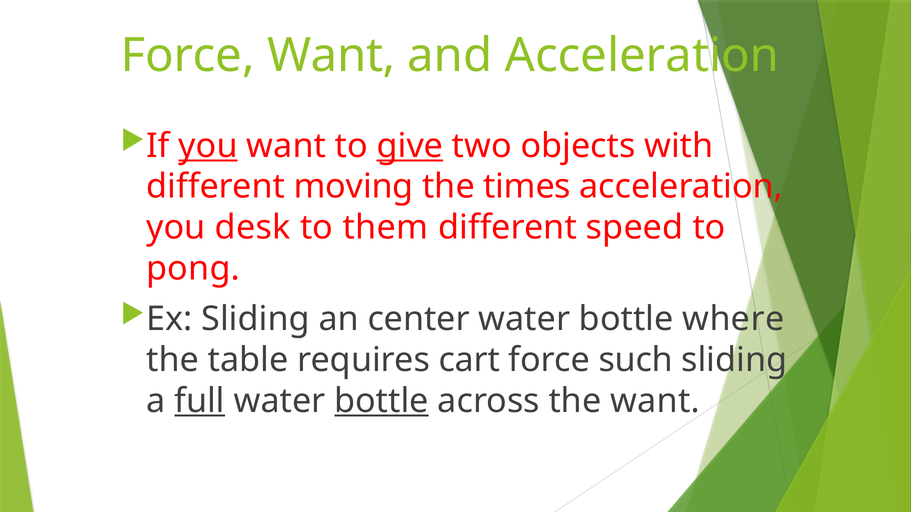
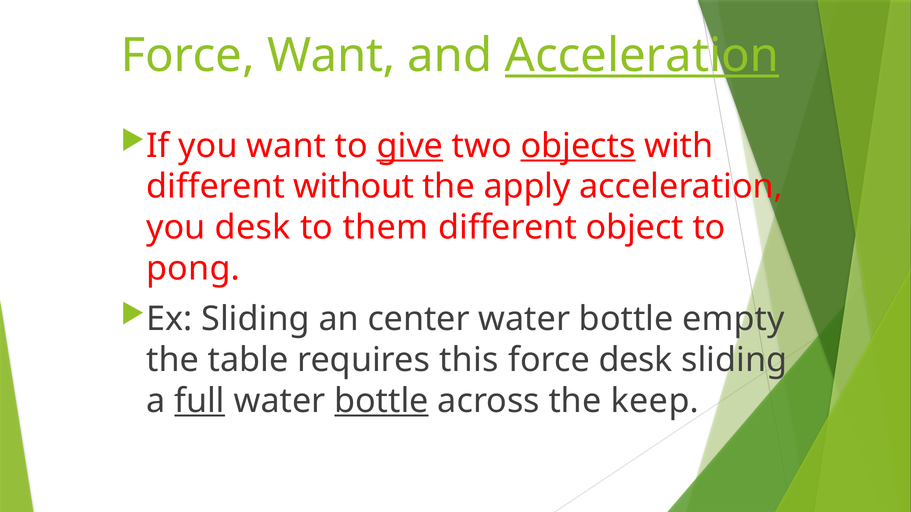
Acceleration underline: none -> present (642, 56)
you underline: present -> none (208, 146)
objects underline: none -> present (578, 146)
moving: moving -> without (354, 187)
times: times -> apply (527, 187)
speed: speed -> object (635, 228)
where: where -> empty (733, 319)
cart: cart -> this (469, 360)
force such: such -> desk (636, 360)
the want: want -> keep (655, 401)
